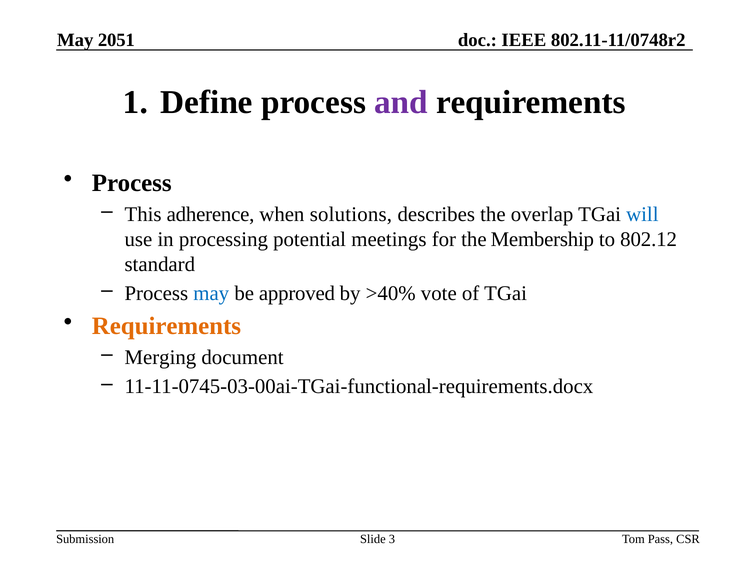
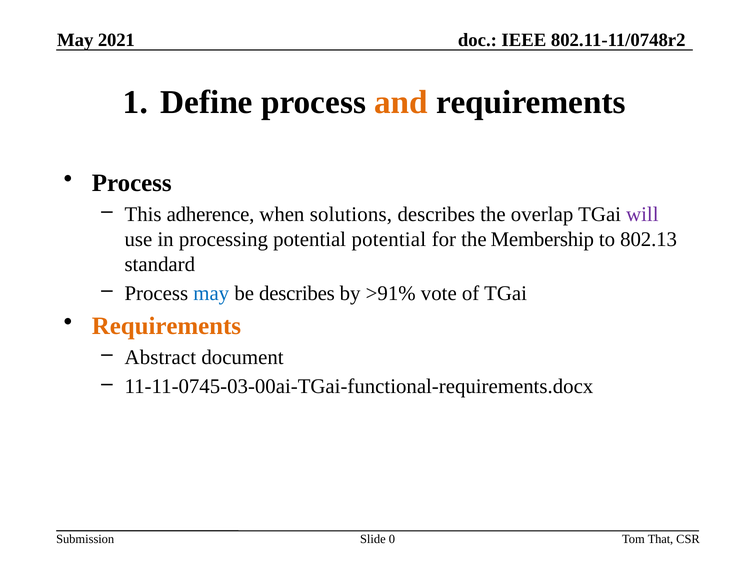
2051: 2051 -> 2021 (116, 40)
and colour: purple -> orange (401, 102)
will colour: blue -> purple (642, 214)
potential meetings: meetings -> potential (389, 239)
802.12: 802.12 -> 802.13 (649, 239)
be approved: approved -> describes (297, 293)
>40%: >40% -> >91% (391, 293)
Merging: Merging -> Abstract (160, 357)
3: 3 -> 0 (392, 539)
Pass: Pass -> That (660, 539)
